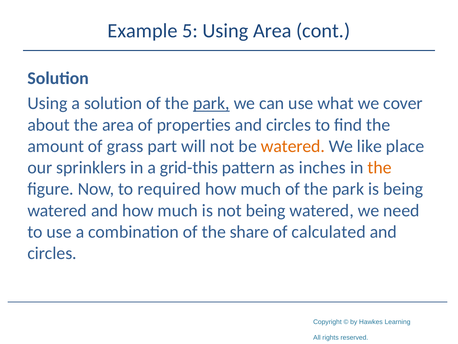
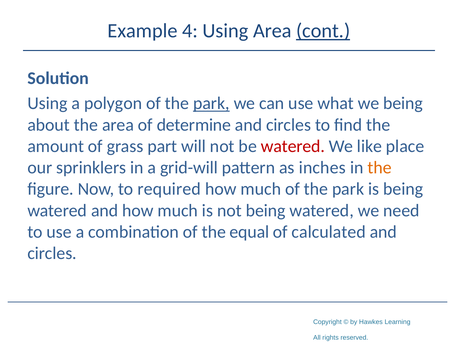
5: 5 -> 4 (190, 31)
cont underline: none -> present (323, 31)
a solution: solution -> polygon (113, 103)
we cover: cover -> being (403, 103)
properties: properties -> determine (194, 125)
watered colour: orange -> red (293, 146)
grid-this: grid-this -> grid-will (189, 167)
share: share -> equal (249, 232)
